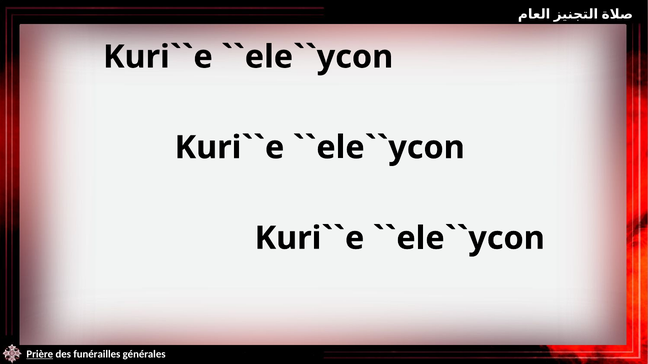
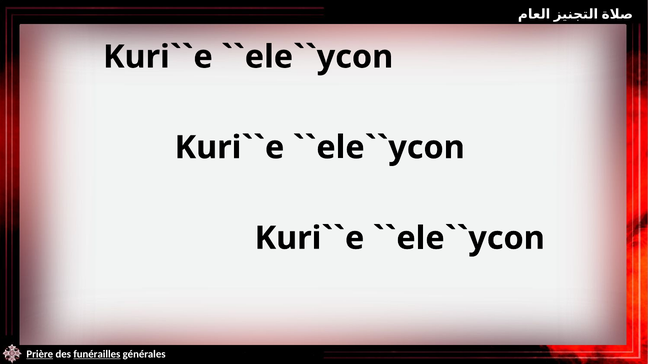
funérailles underline: none -> present (97, 355)
